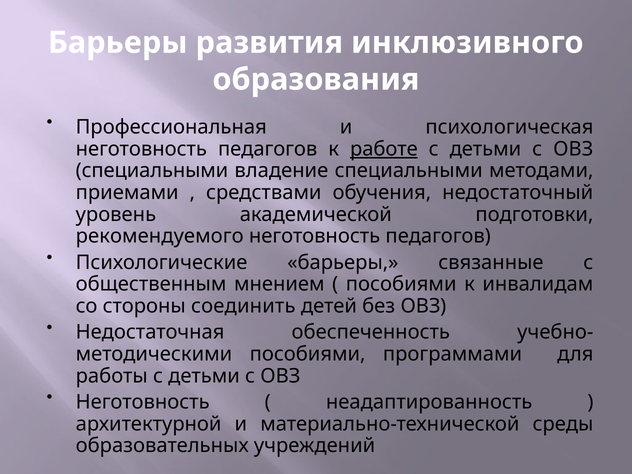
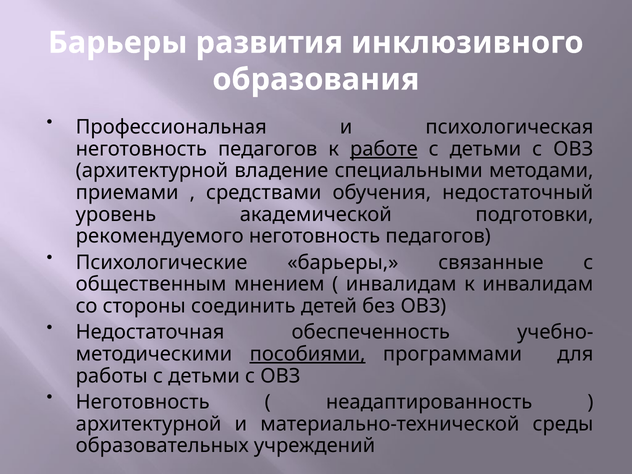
специальными: специальными -> архитектурной (152, 171)
пособиями: пособиями -> инвалидам (401, 284)
пособиями underline: none -> present (308, 354)
